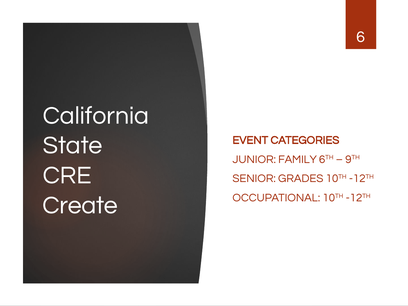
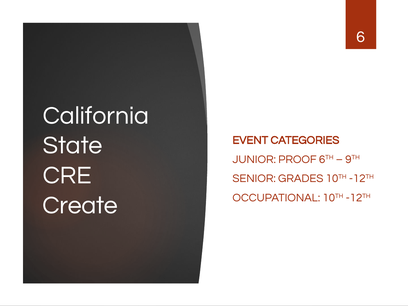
FAMILY: FAMILY -> PROOF (297, 159)
